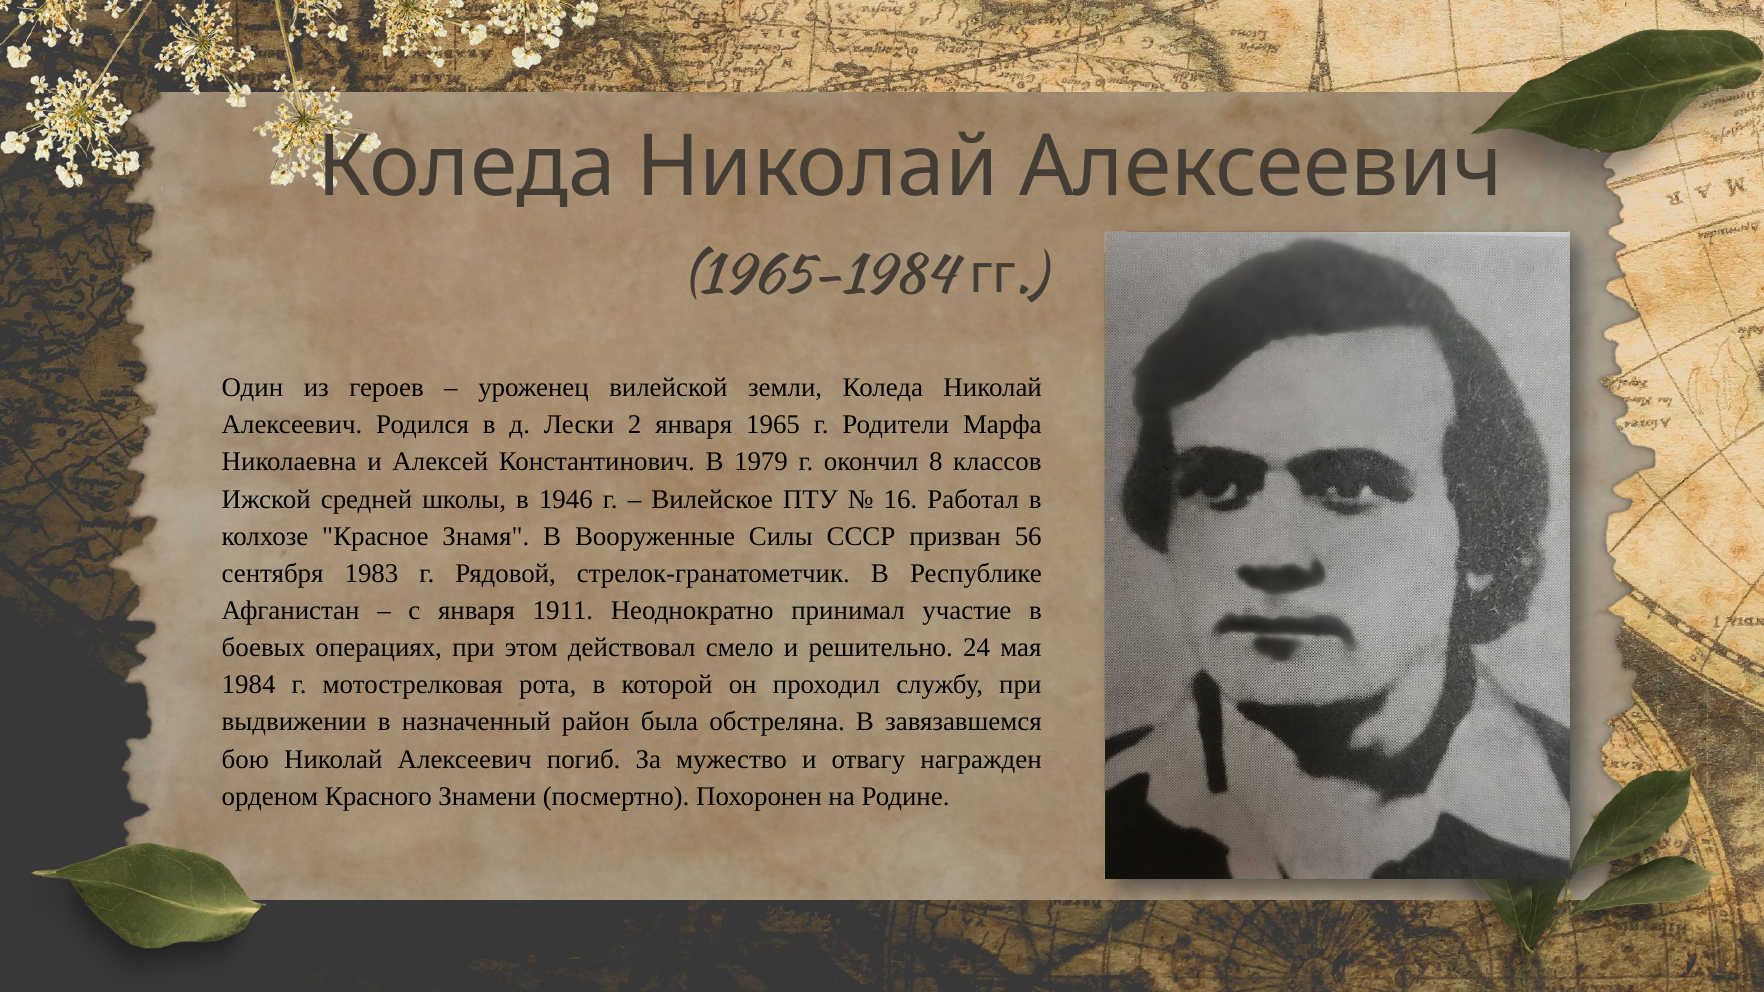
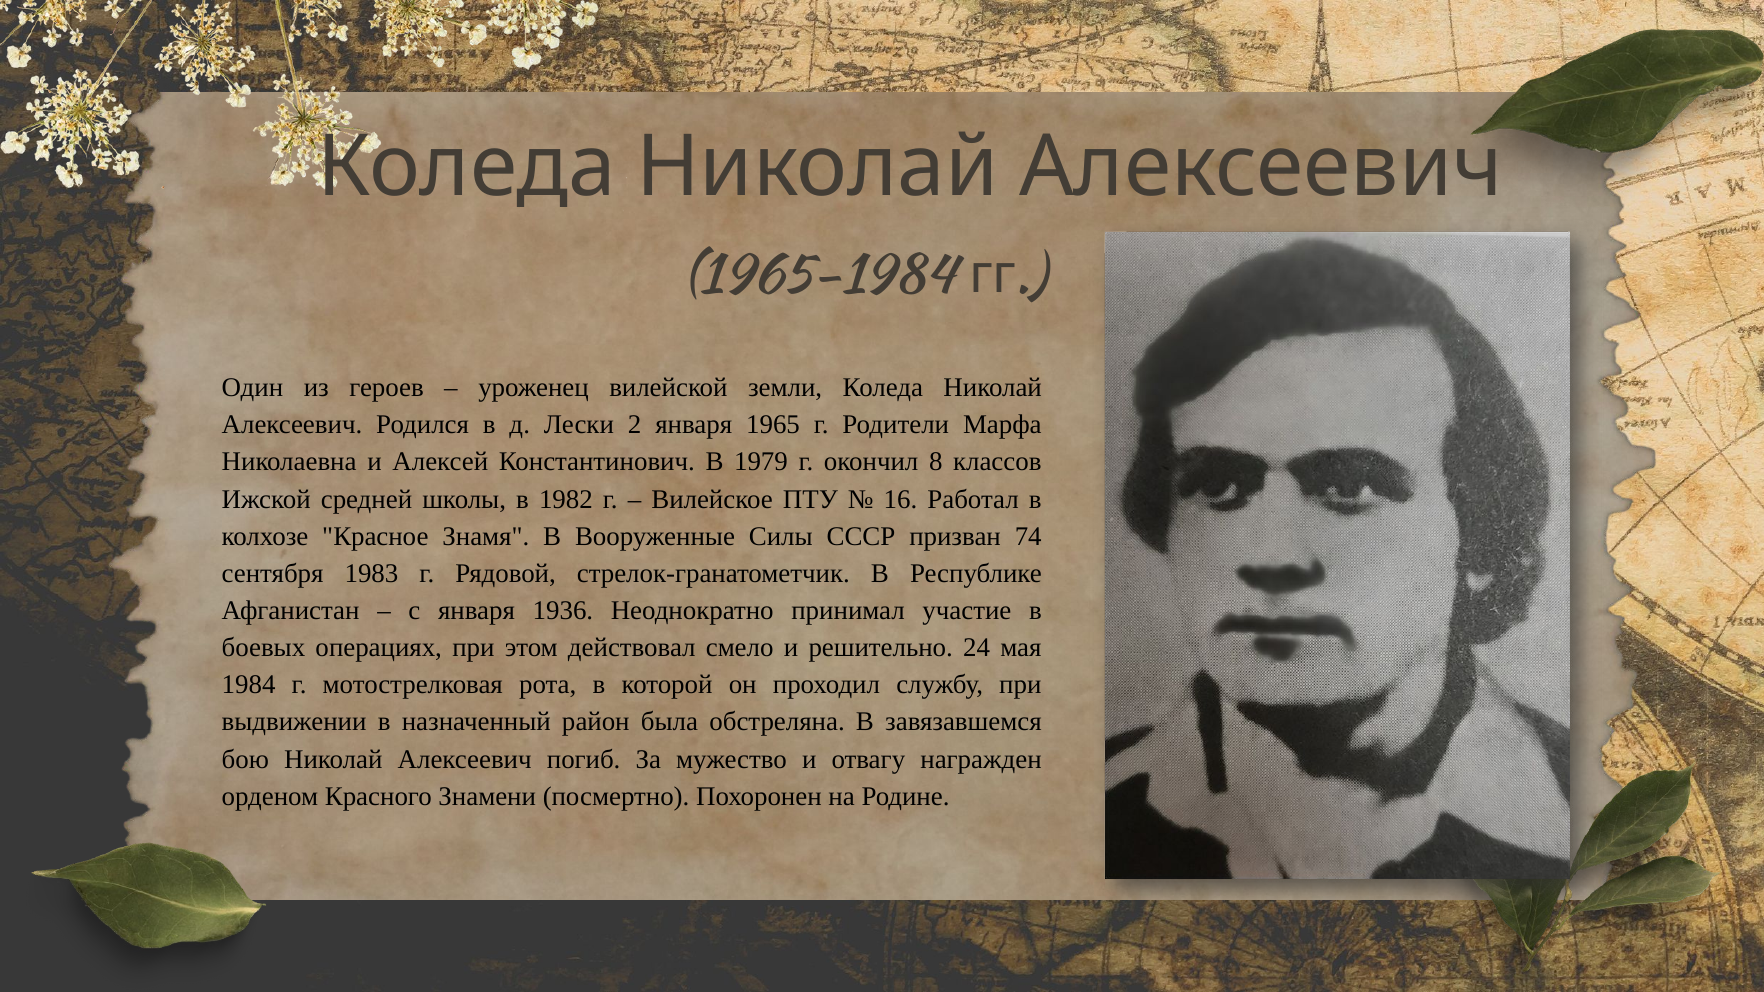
1946: 1946 -> 1982 (566, 499)
56: 56 -> 74 (1028, 536)
1911: 1911 -> 1936 (563, 611)
